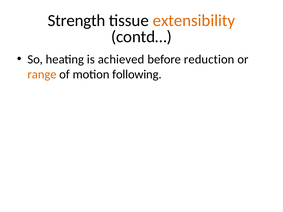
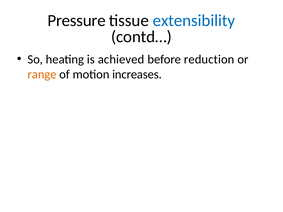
Strength: Strength -> Pressure (77, 21)
extensibility colour: orange -> blue (194, 21)
following: following -> increases (137, 74)
